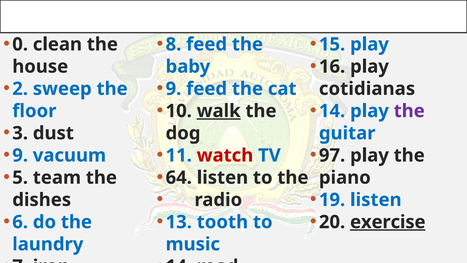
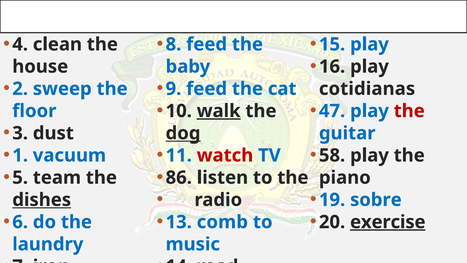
0: 0 -> 4 (20, 44)
14: 14 -> 47 (332, 111)
the colour: purple -> red (409, 111)
dog underline: none -> present (183, 133)
9: 9 -> 1 (20, 155)
97: 97 -> 58 (332, 155)
64: 64 -> 86 (179, 177)
19 listen: listen -> sobre (376, 200)
dishes underline: none -> present (42, 200)
tooth: tooth -> comb (222, 222)
